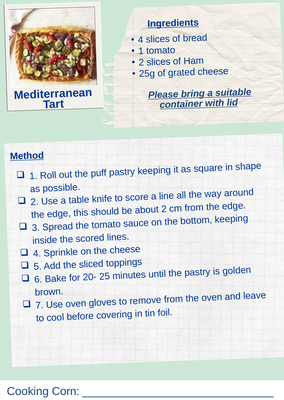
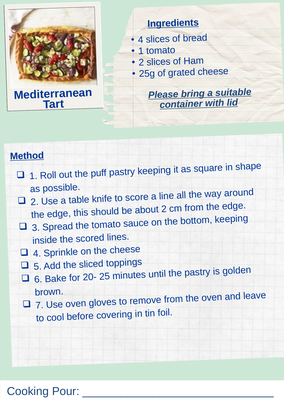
Corn: Corn -> Pour (66, 392)
